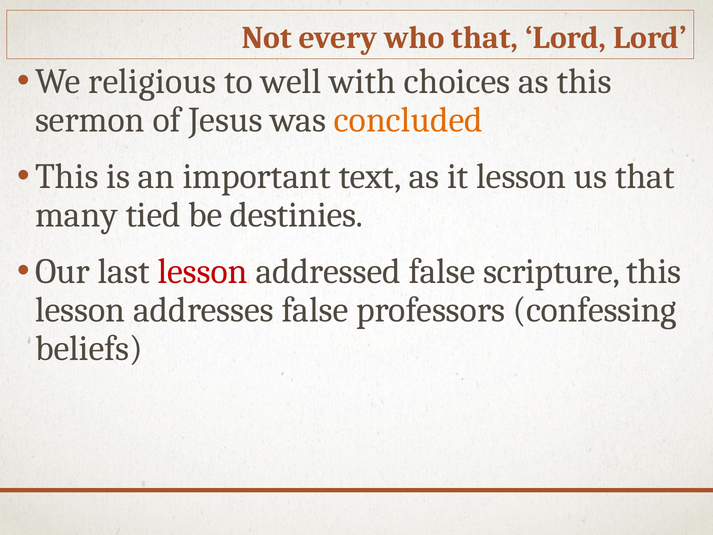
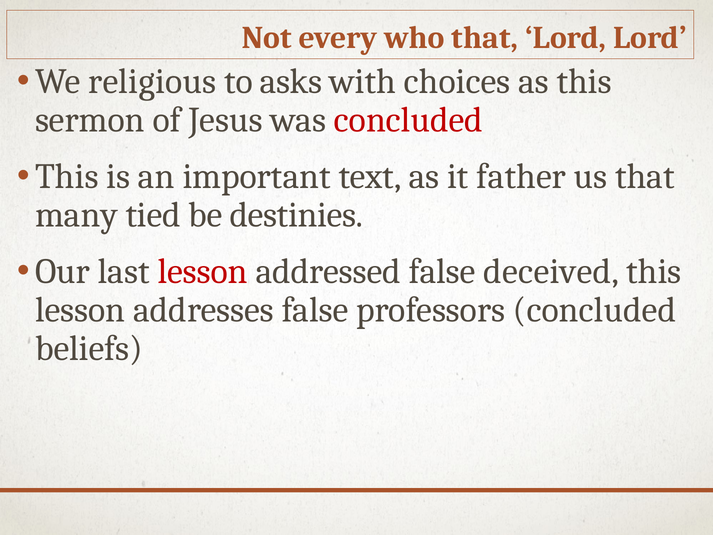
well: well -> asks (291, 81)
concluded colour: orange -> red (408, 120)
it lesson: lesson -> father (521, 176)
scripture: scripture -> deceived (551, 271)
professors confessing: confessing -> concluded (595, 310)
